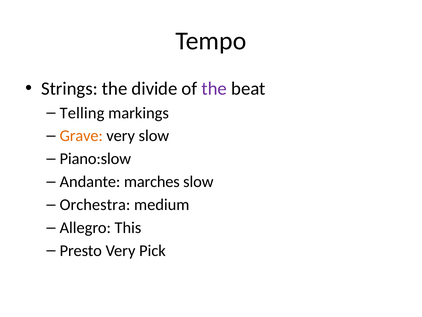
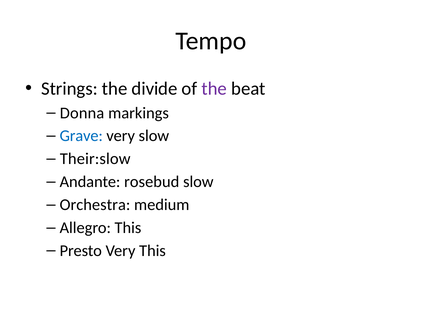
Telling: Telling -> Donna (82, 113)
Grave colour: orange -> blue (81, 136)
Piano:slow: Piano:slow -> Their:slow (95, 159)
marches: marches -> rosebud (152, 182)
Very Pick: Pick -> This (152, 250)
